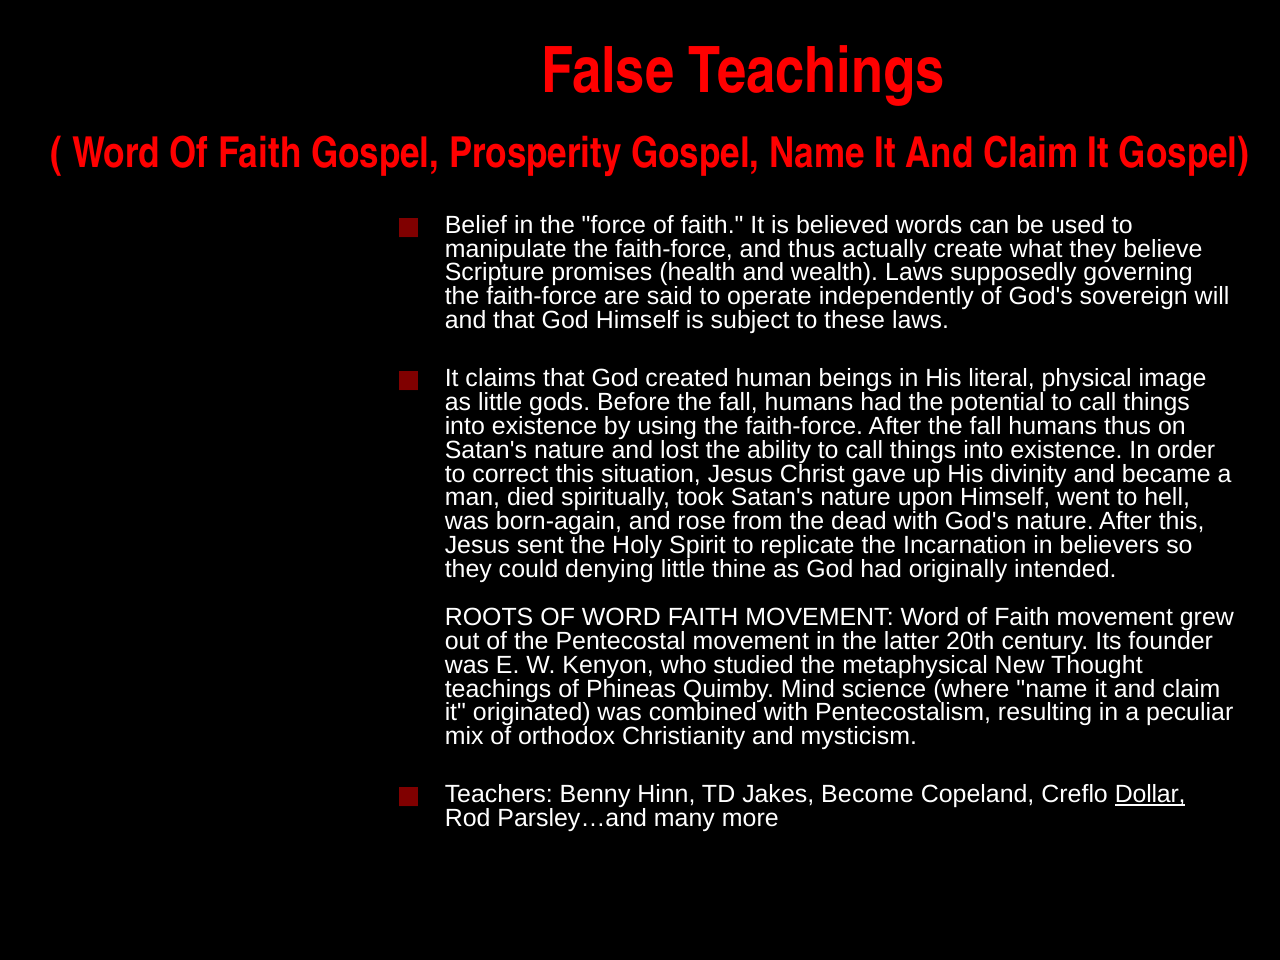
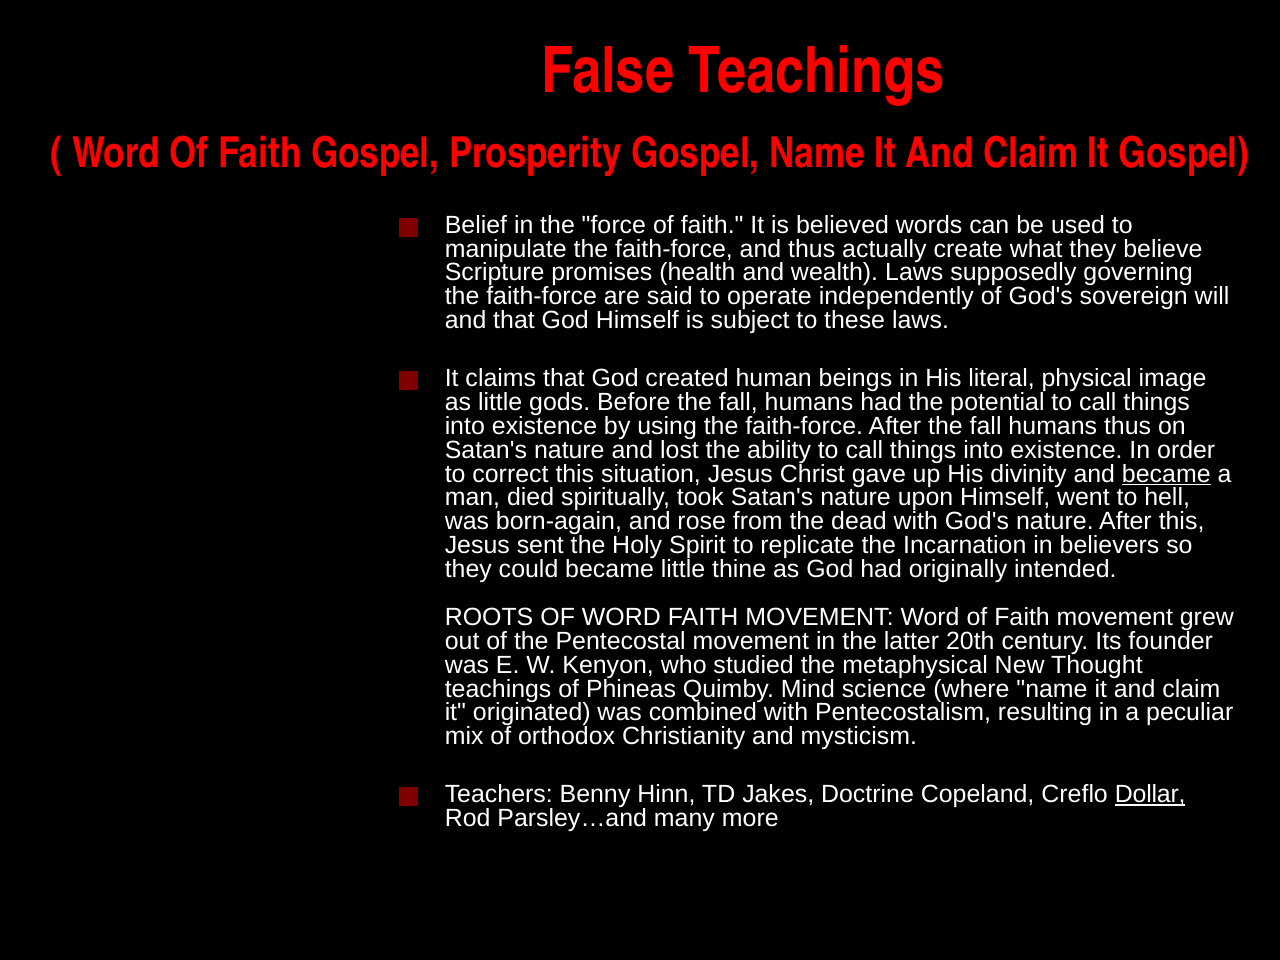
became underline: none -> present (1166, 474)
could denying: denying -> became (610, 569)
Become: Become -> Doctrine (868, 794)
